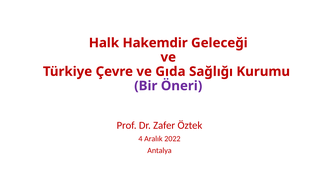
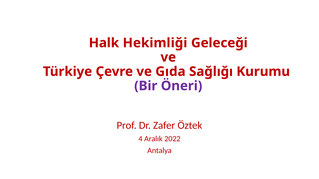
Hakemdir: Hakemdir -> Hekimliği (155, 43)
